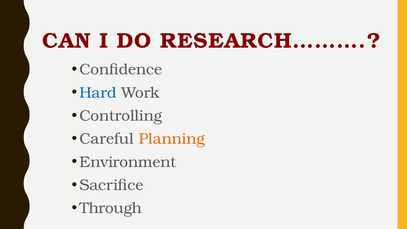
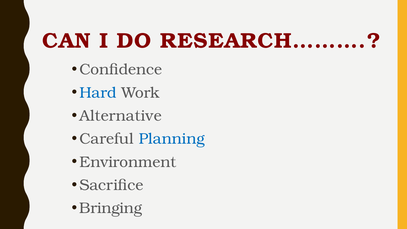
Controlling: Controlling -> Alternative (121, 116)
Planning colour: orange -> blue (172, 139)
Through: Through -> Bringing (111, 208)
